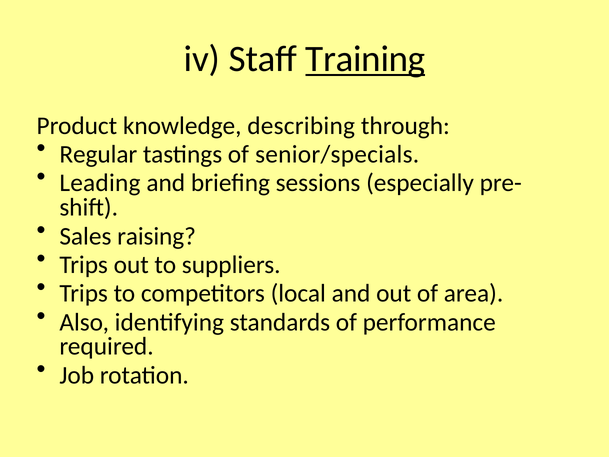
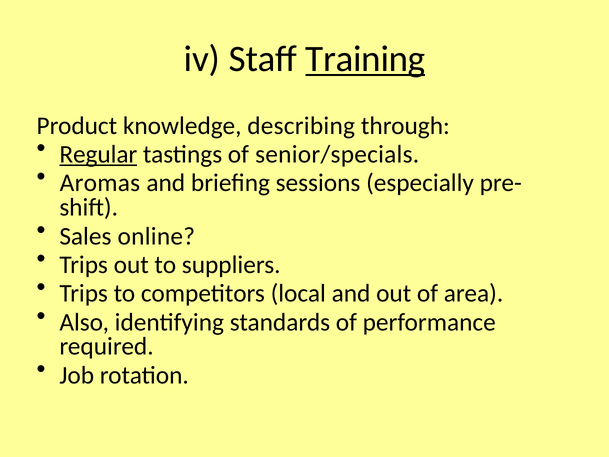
Regular underline: none -> present (98, 154)
Leading: Leading -> Aromas (100, 183)
raising: raising -> online (156, 236)
